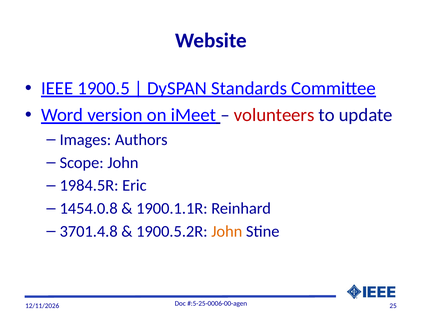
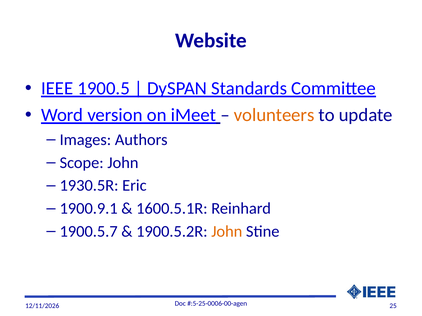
volunteers colour: red -> orange (274, 115)
1984.5R: 1984.5R -> 1930.5R (89, 186)
1454.0.8: 1454.0.8 -> 1900.9.1 (89, 209)
1900.1.1R: 1900.1.1R -> 1600.5.1R (172, 209)
3701.4.8: 3701.4.8 -> 1900.5.7 (89, 232)
